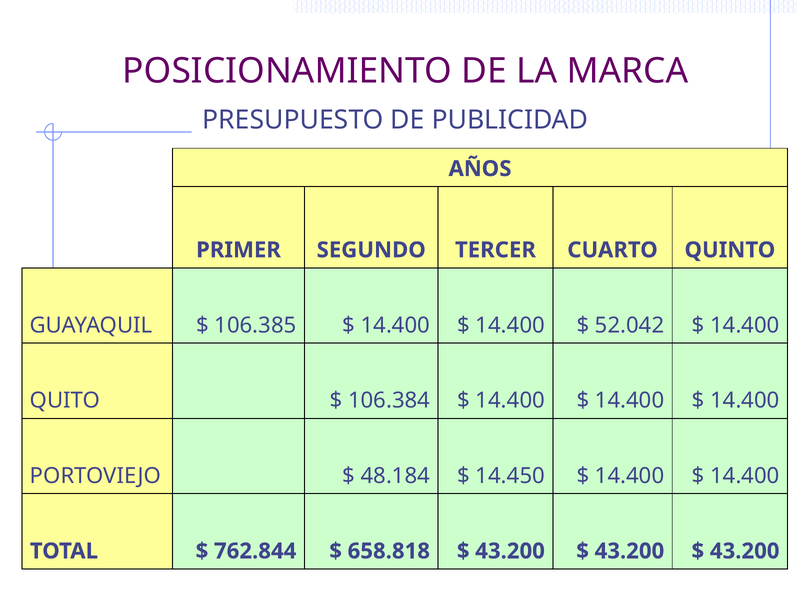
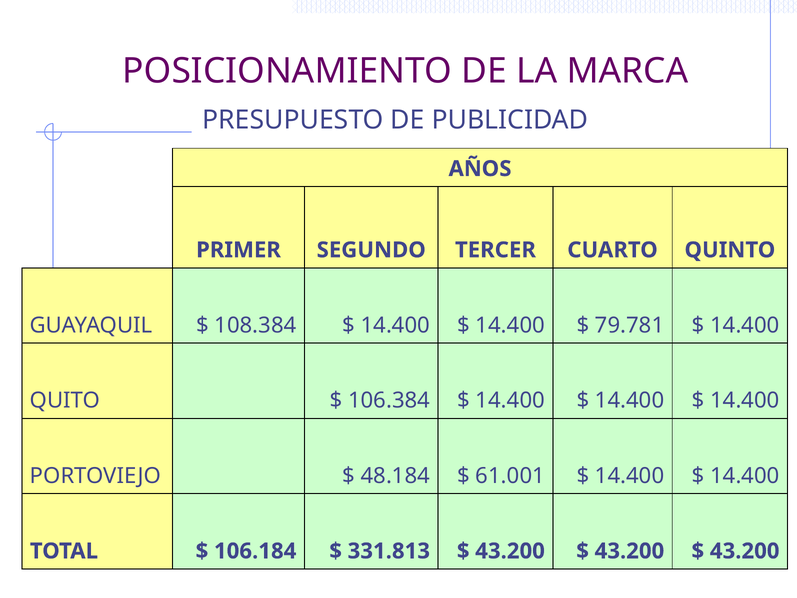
106.385: 106.385 -> 108.384 (255, 325)
52.042: 52.042 -> 79.781 (630, 325)
14.450: 14.450 -> 61.001 (510, 476)
762.844: 762.844 -> 106.184 (255, 551)
658.818: 658.818 -> 331.813 (389, 551)
